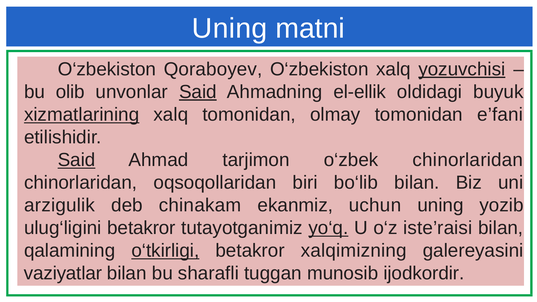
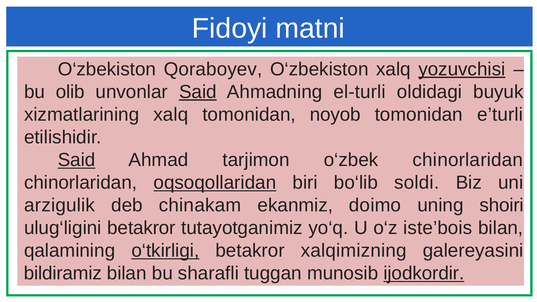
Uning: Uning -> Fidoyi (230, 29)
el-ellik: el-ellik -> el-turli (360, 92)
xizmatlarining underline: present -> none (82, 115)
olmay: olmay -> noyob (335, 115)
e’fani: e’fani -> e’turli (500, 115)
oqsoqollaridan underline: none -> present (215, 183)
bo‘lib bilan: bilan -> soldi (417, 183)
uchun: uchun -> doimo (375, 205)
yozib: yozib -> shoiri (502, 205)
yo‘q underline: present -> none (328, 228)
iste’raisi: iste’raisi -> iste’bois (438, 228)
vaziyatlar: vaziyatlar -> bildiramiz (63, 274)
ijodkordir underline: none -> present (424, 274)
